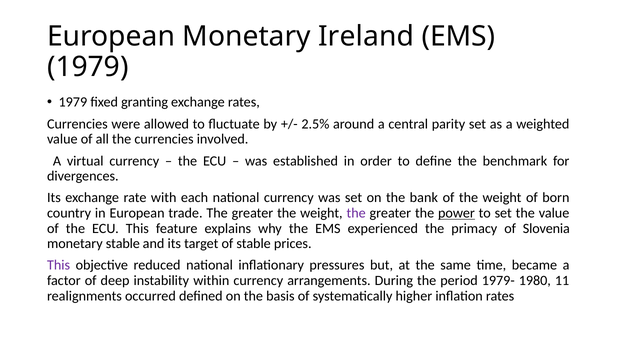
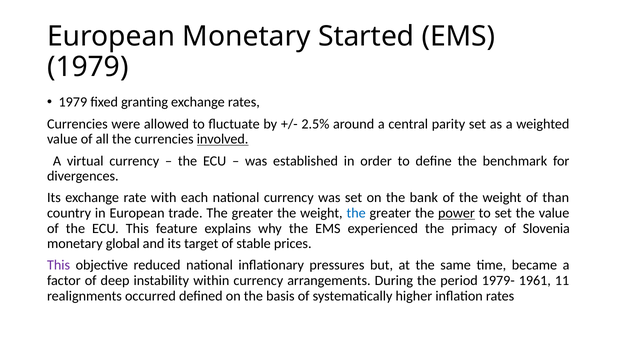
Ireland: Ireland -> Started (366, 37)
involved underline: none -> present (223, 139)
born: born -> than (556, 198)
the colour: purple -> blue (356, 213)
monetary stable: stable -> global (123, 244)
1980: 1980 -> 1961 (535, 281)
